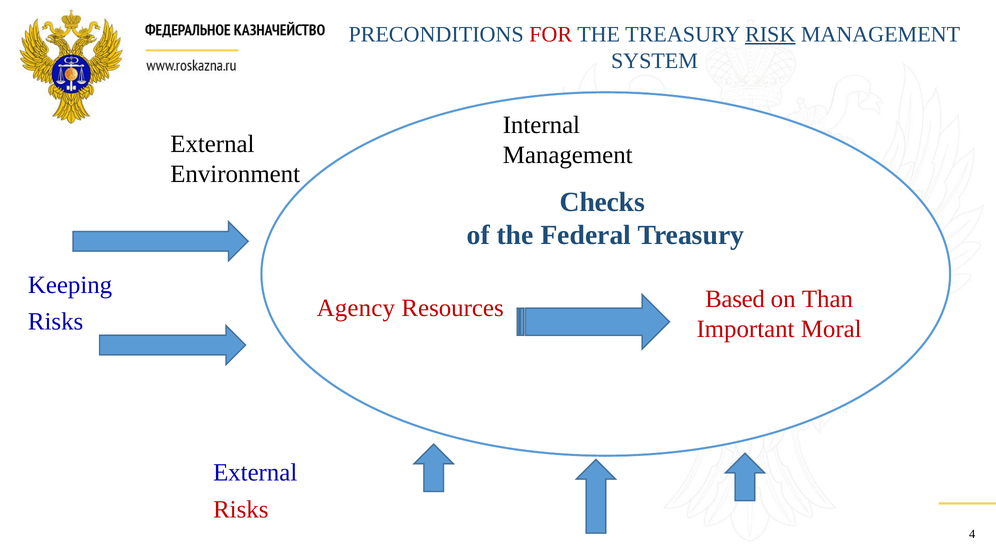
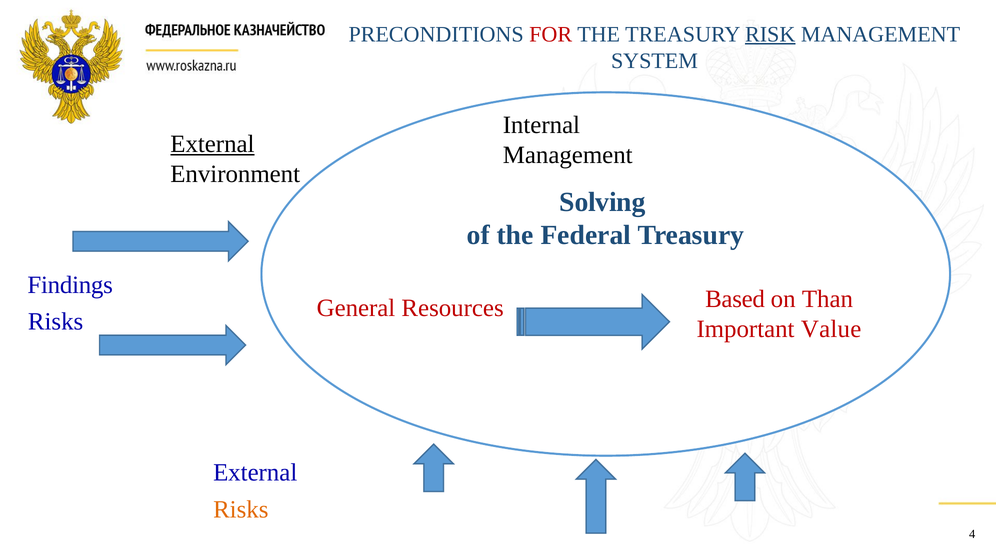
External underline: none -> present (212, 144)
Checks: Checks -> Solving (602, 202)
Keeping: Keeping -> Findings (70, 285)
Agency: Agency -> General (356, 308)
Moral: Moral -> Value (831, 329)
Risks colour: red -> orange (241, 510)
